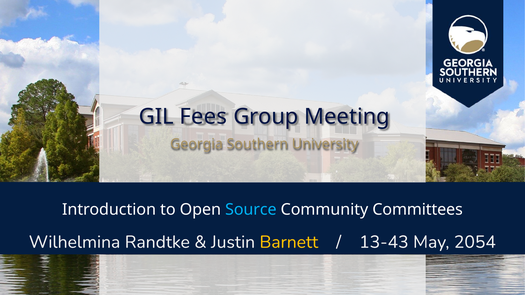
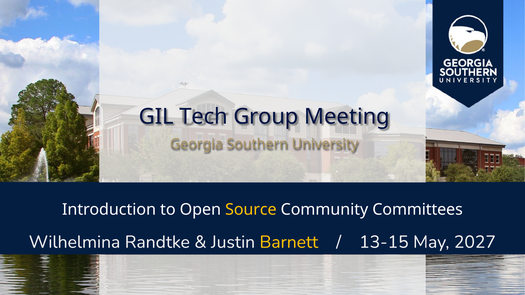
Fees: Fees -> Tech (204, 117)
Source colour: light blue -> yellow (251, 210)
13-43: 13-43 -> 13-15 (384, 242)
2054: 2054 -> 2027 (475, 242)
